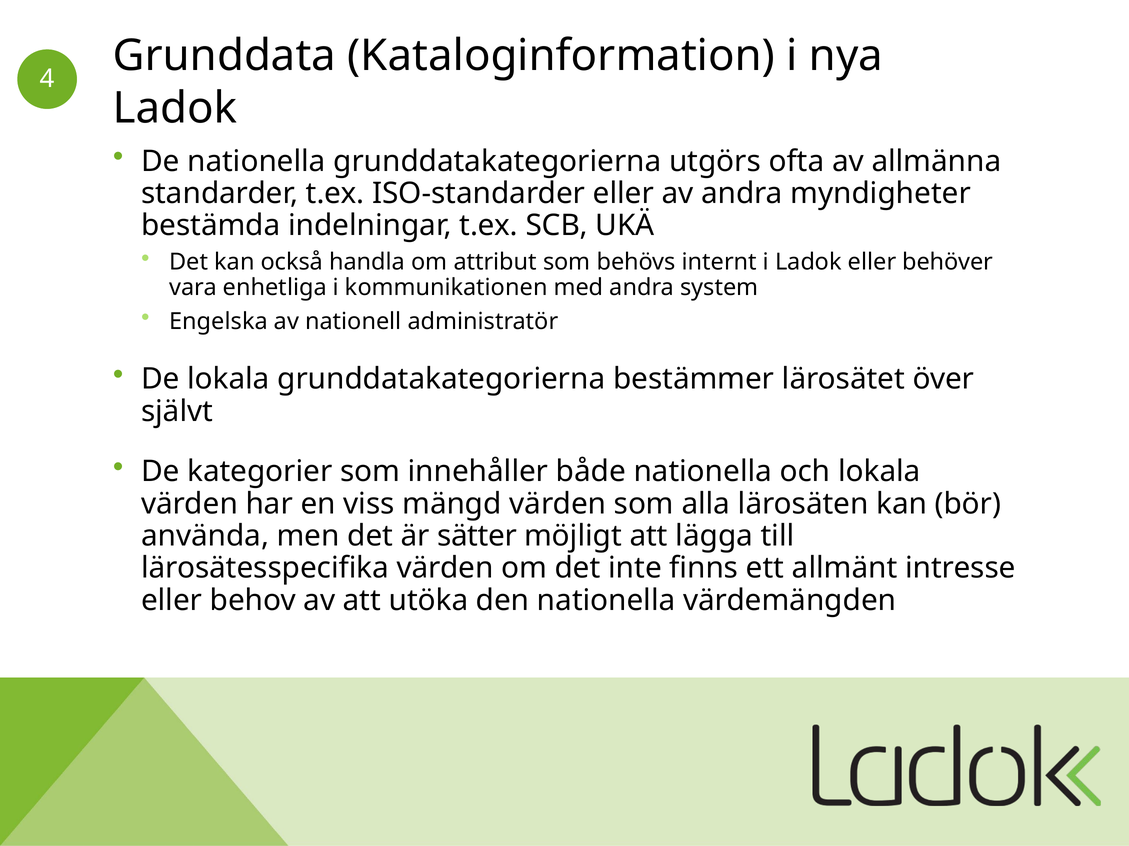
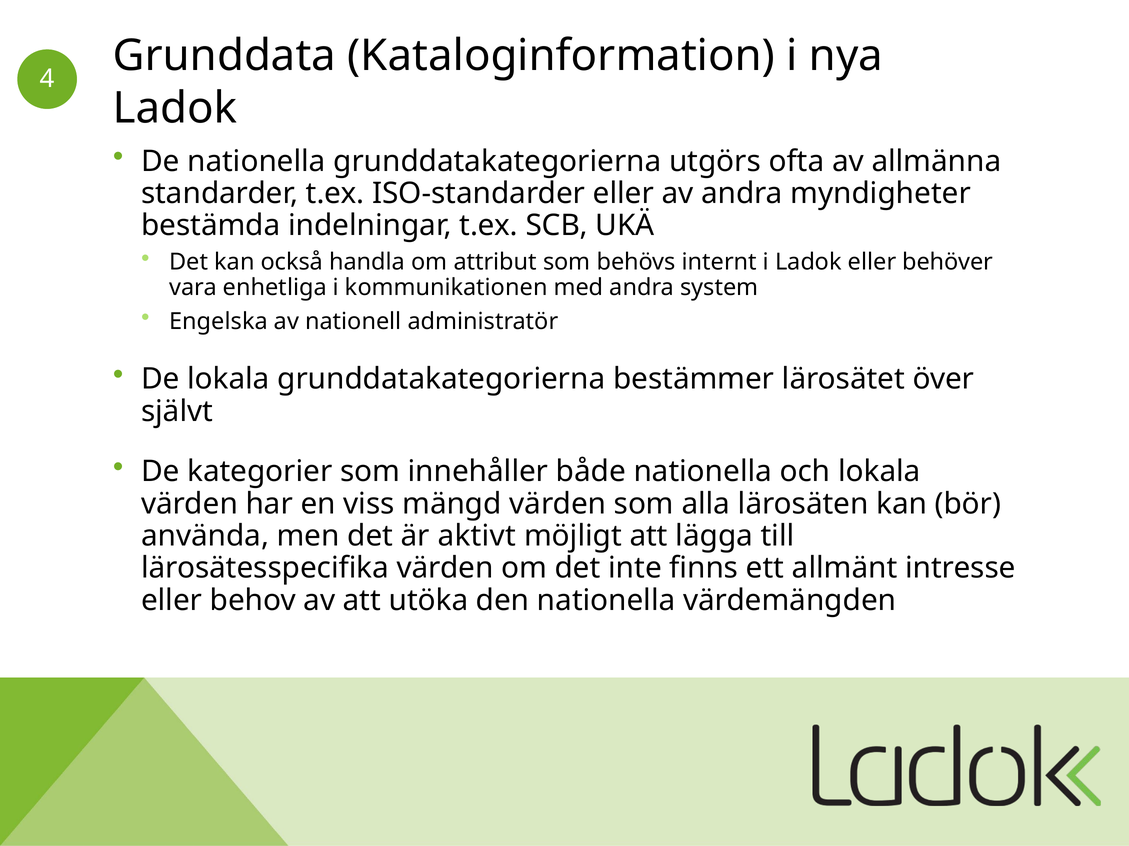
sätter: sätter -> aktivt (477, 536)
